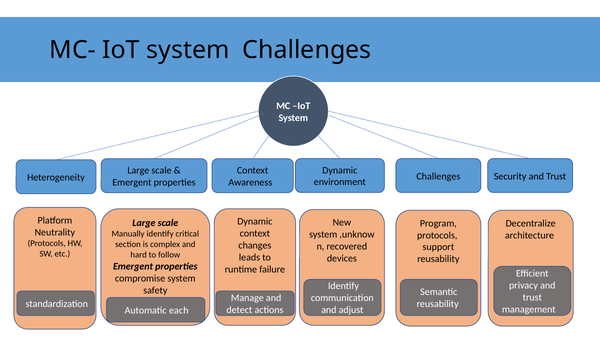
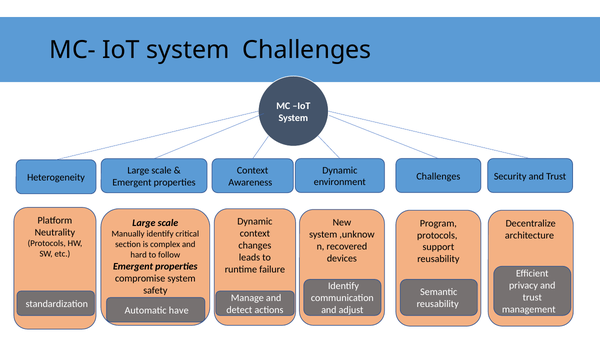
each: each -> have (179, 311)
